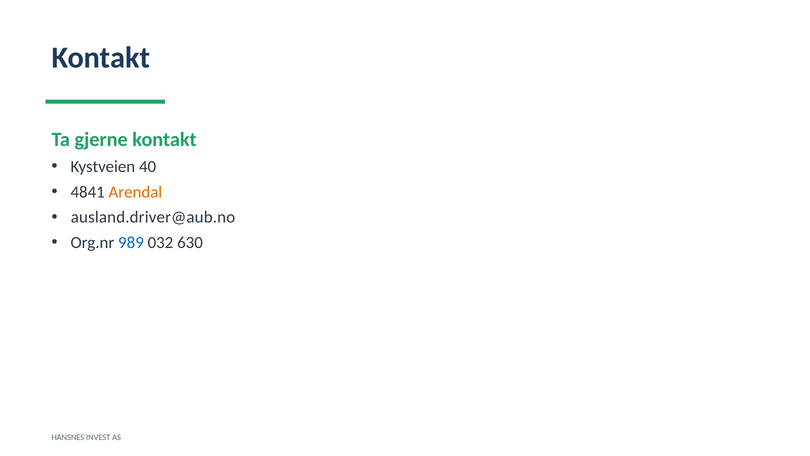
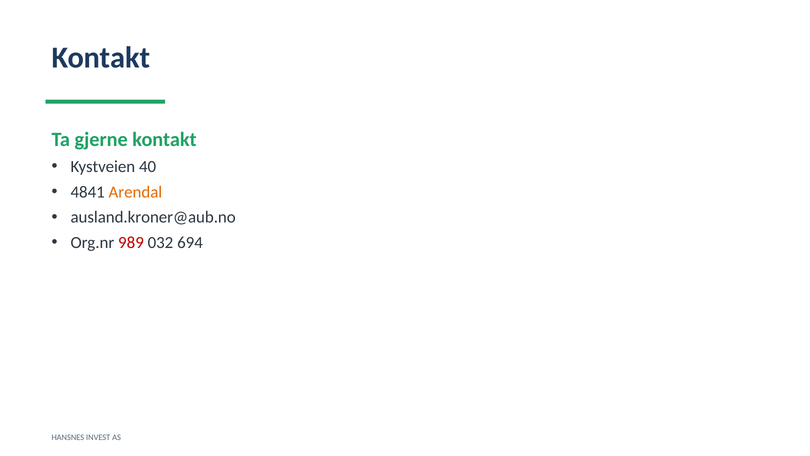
ausland.driver@aub.no: ausland.driver@aub.no -> ausland.kroner@aub.no (153, 217)
989 colour: blue -> red (131, 243)
630: 630 -> 694 (190, 243)
